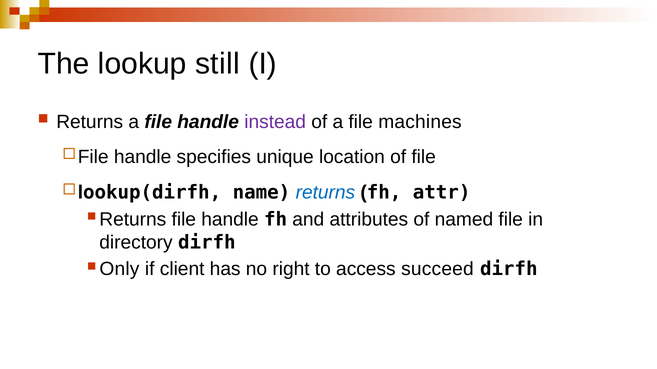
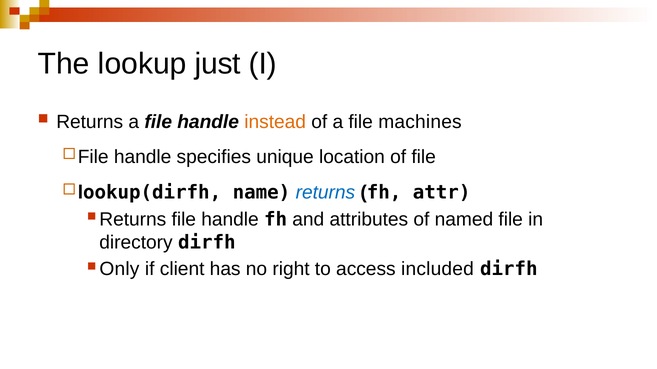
still: still -> just (218, 64)
instead colour: purple -> orange (275, 122)
succeed: succeed -> included (437, 269)
